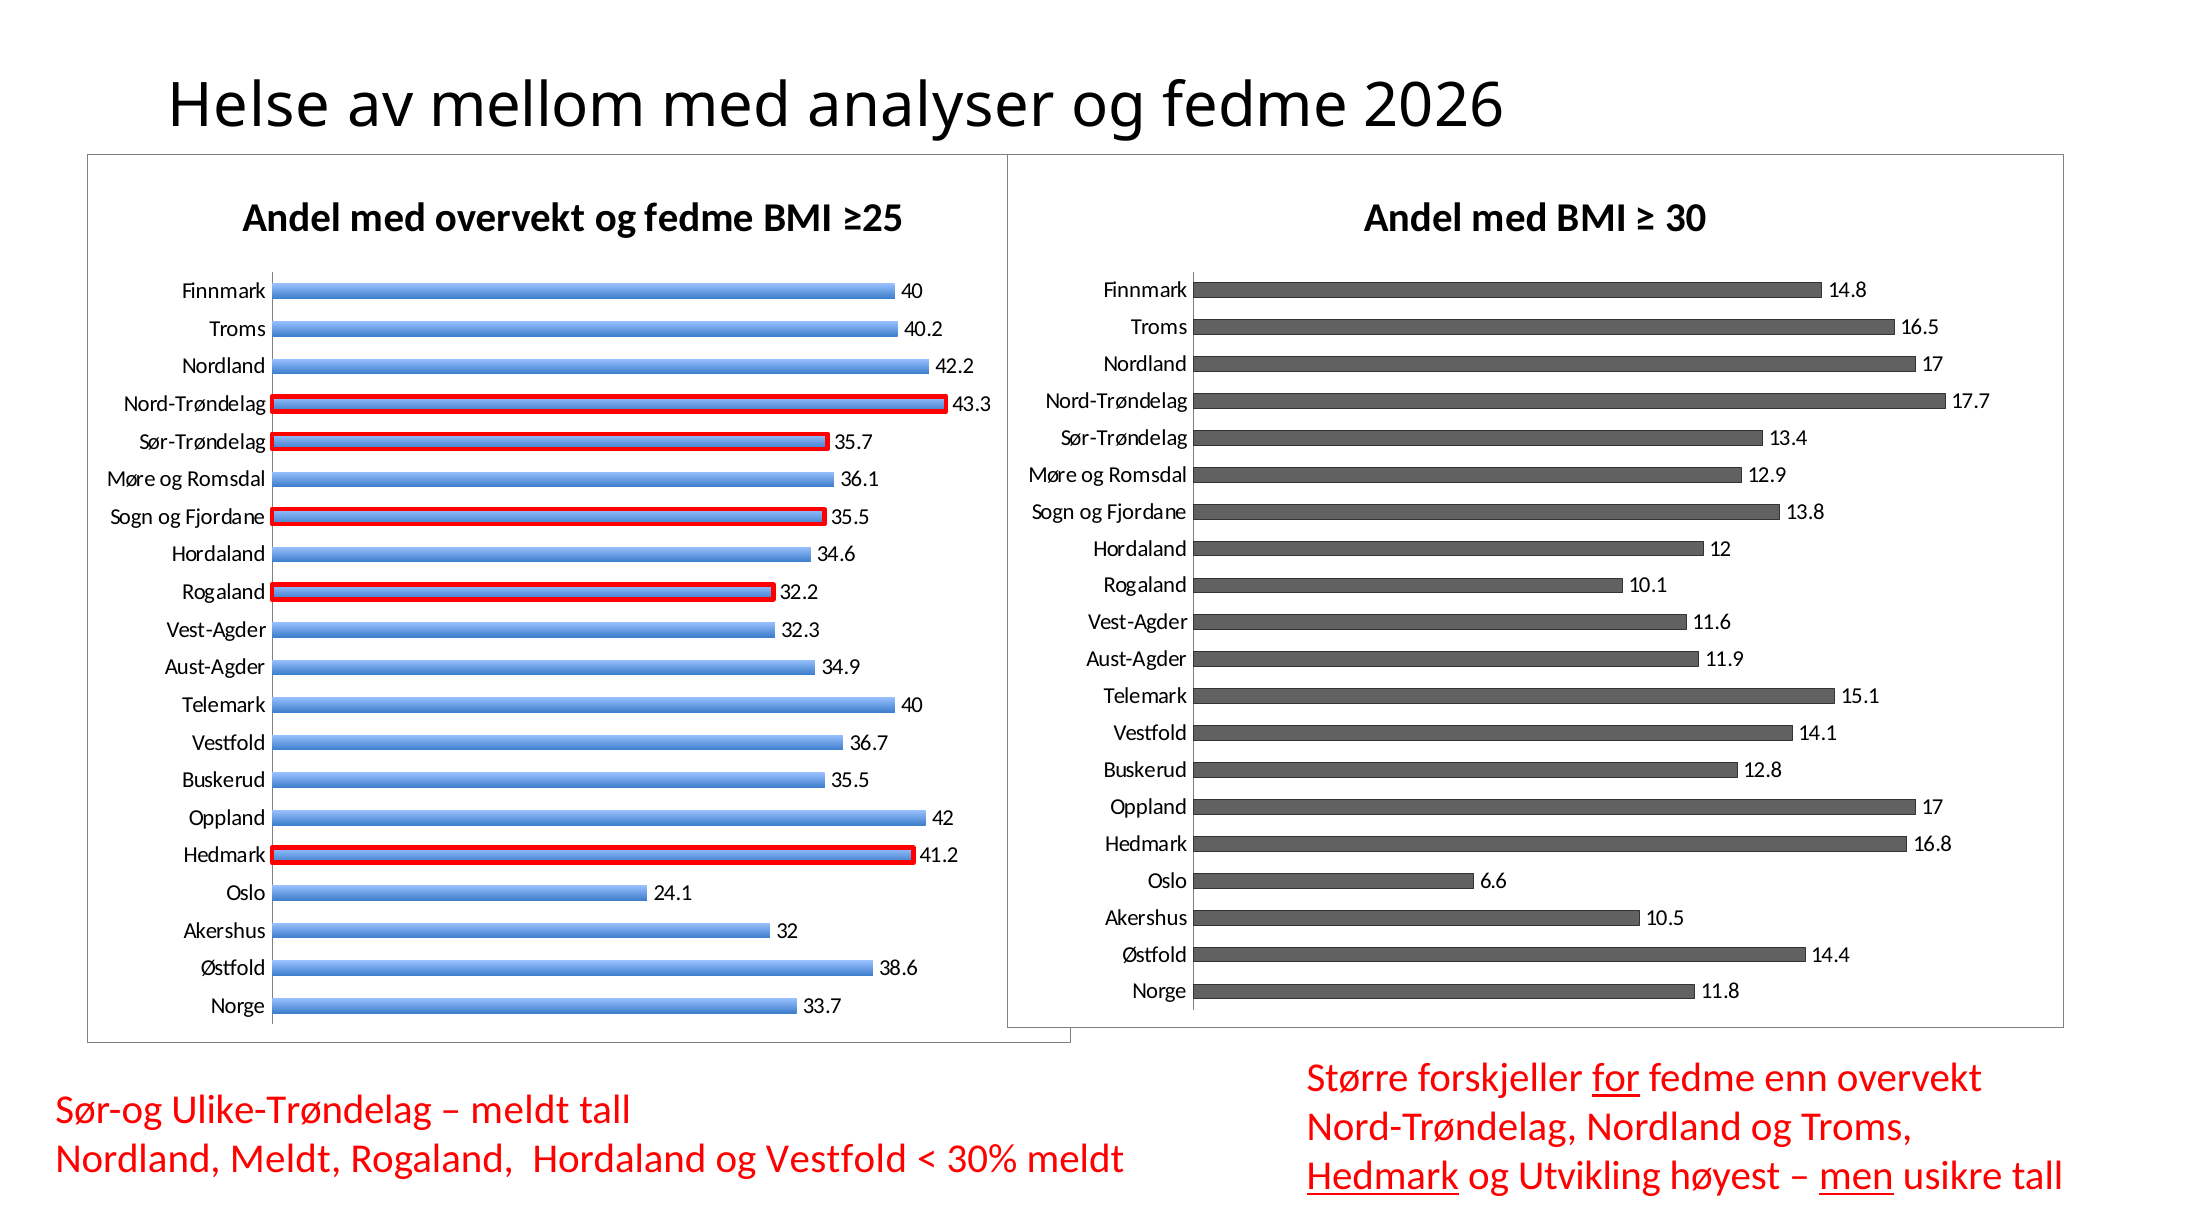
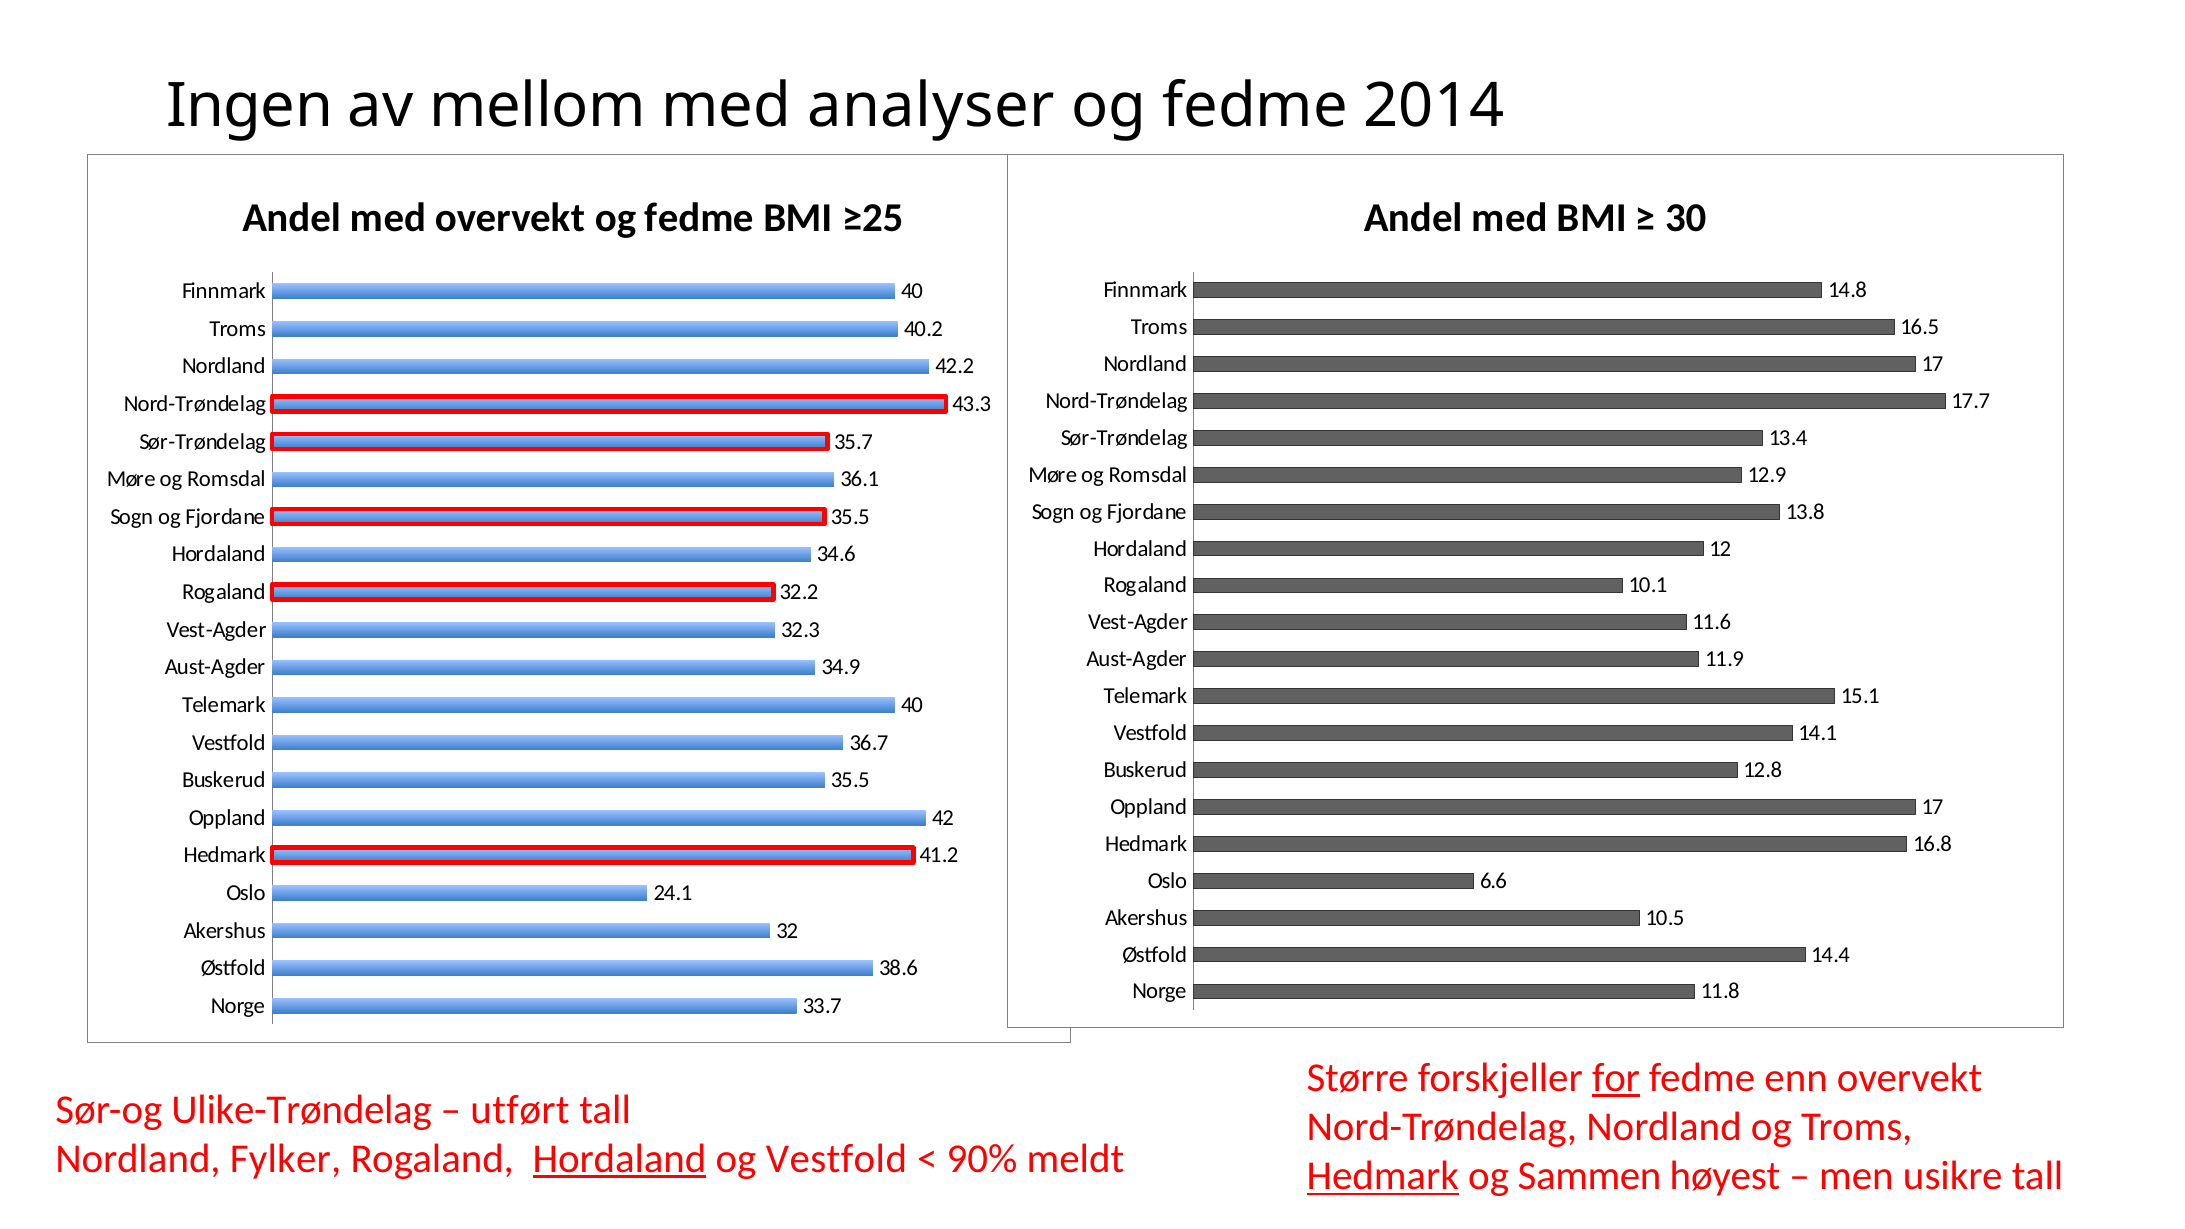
Helse: Helse -> Ingen (250, 106)
2026: 2026 -> 2014 (1434, 106)
meldt: meldt -> utført (520, 1110)
Nordland Meldt: Meldt -> Fylker (286, 1159)
Hordaland underline: none -> present (620, 1159)
30%: 30% -> 90% (982, 1159)
Utvikling: Utvikling -> Sammen (1589, 1176)
men underline: present -> none (1856, 1176)
